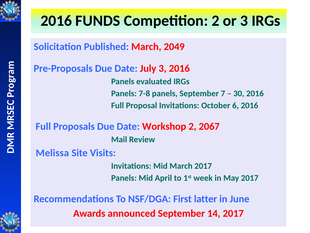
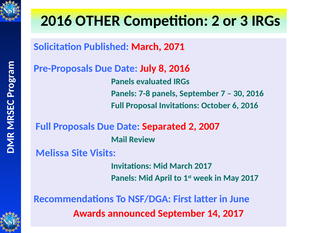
FUNDS: FUNDS -> OTHER (98, 21)
2049: 2049 -> 2071 (174, 47)
July 3: 3 -> 8 (163, 68)
Workshop: Workshop -> Separated (164, 126)
2067: 2067 -> 2007 (209, 126)
